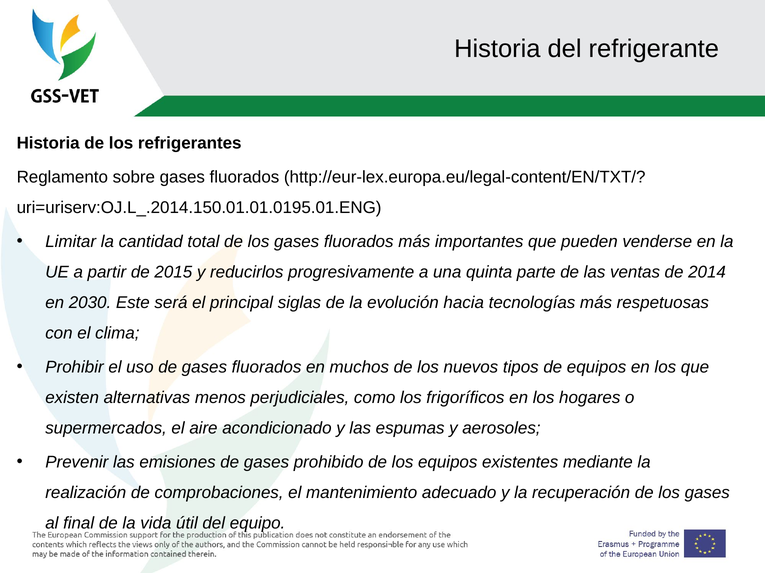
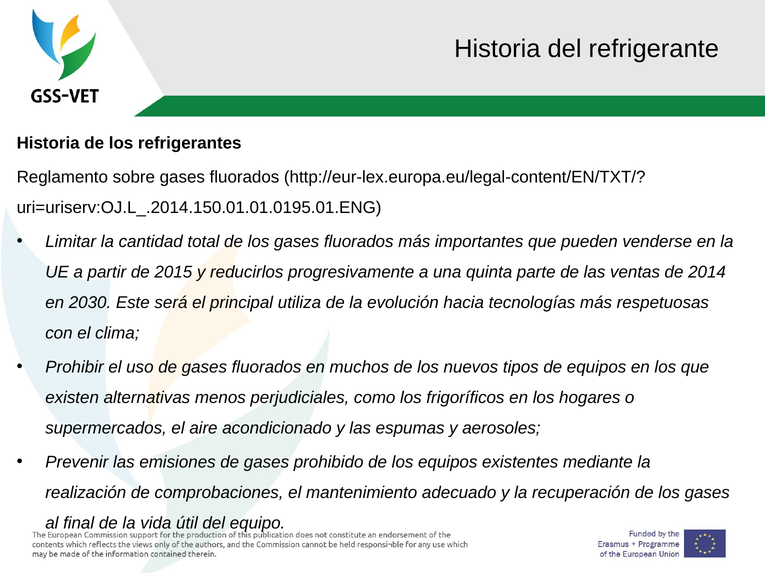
siglas: siglas -> utiliza (299, 303)
